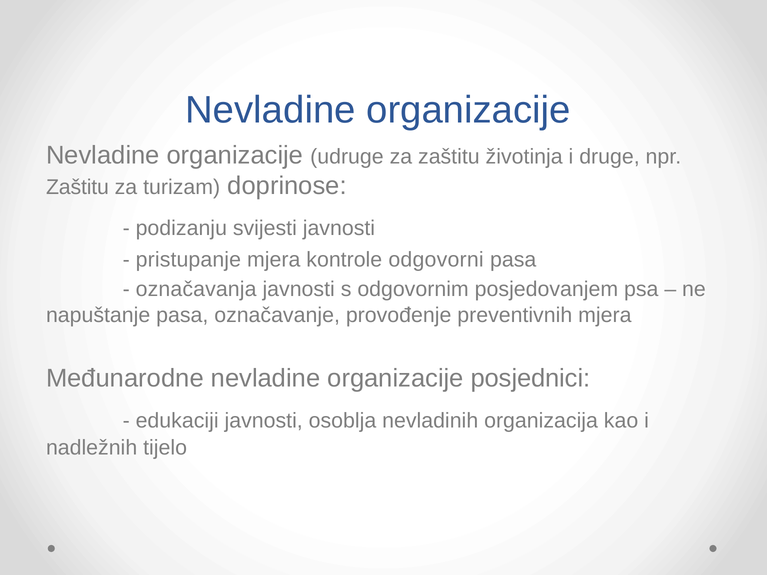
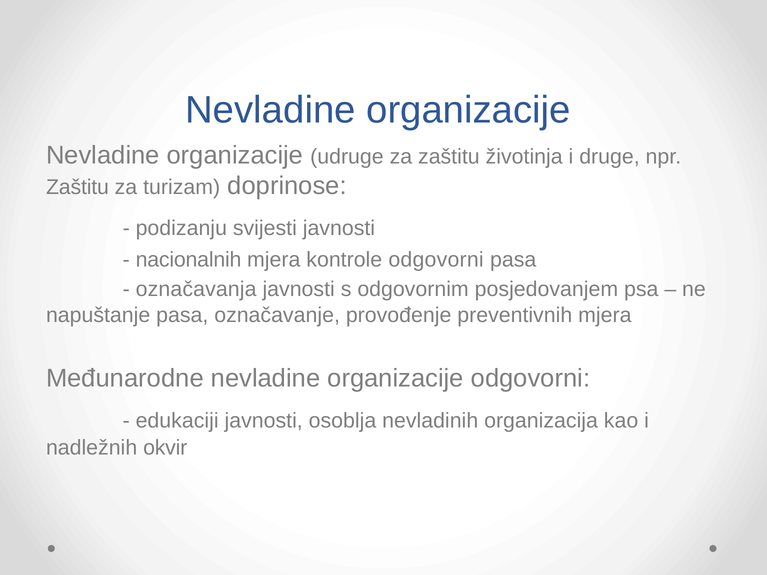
pristupanje: pristupanje -> nacionalnih (189, 260)
organizacije posjednici: posjednici -> odgovorni (530, 379)
tijelo: tijelo -> okvir (165, 448)
